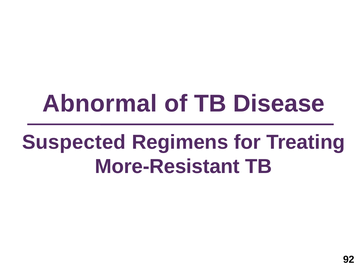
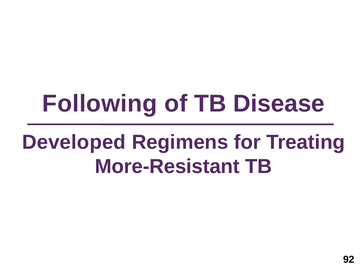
Abnormal: Abnormal -> Following (100, 104)
Suspected: Suspected -> Developed (74, 142)
